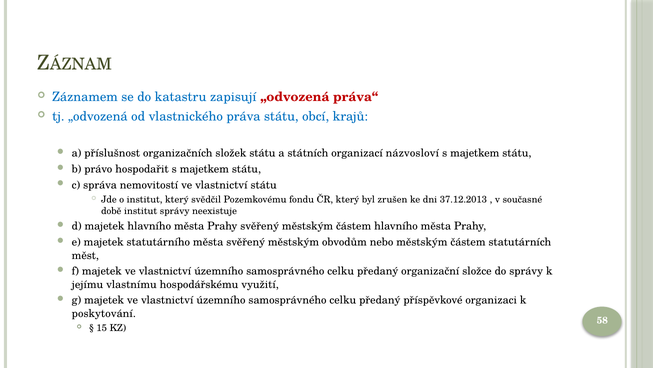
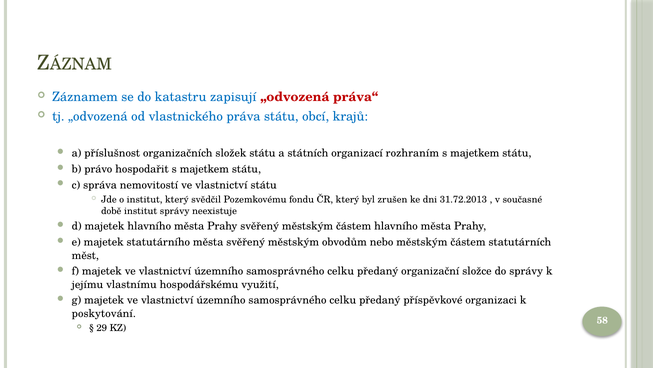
názvosloví: názvosloví -> rozhraním (412, 153)
37.12.2013: 37.12.2013 -> 31.72.2013 (463, 199)
15: 15 -> 29 (102, 327)
